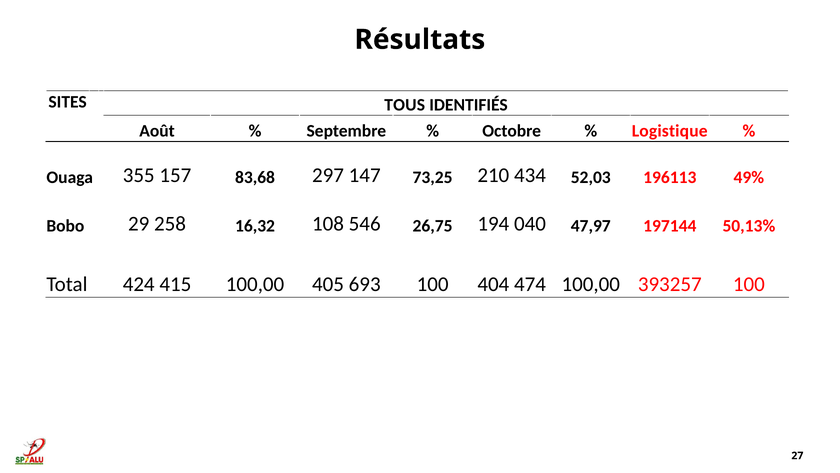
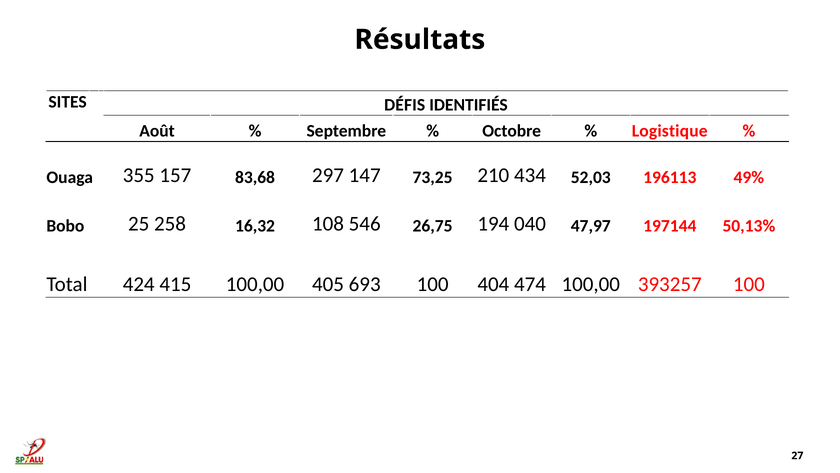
TOUS: TOUS -> DÉFIS (405, 105)
29: 29 -> 25 (139, 224)
